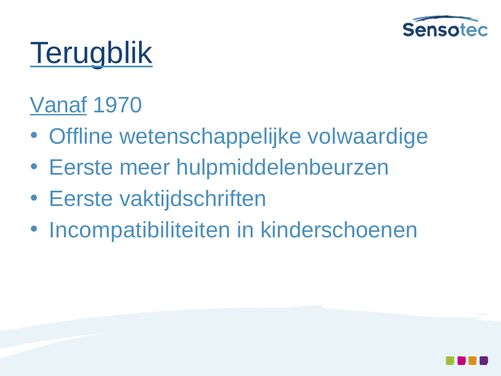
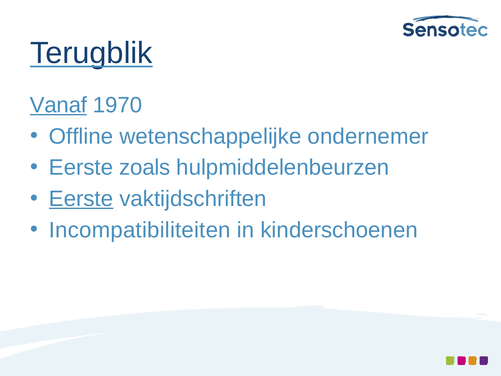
volwaardige: volwaardige -> ondernemer (368, 136)
meer: meer -> zoals (145, 168)
Eerste underline: none -> present (81, 199)
